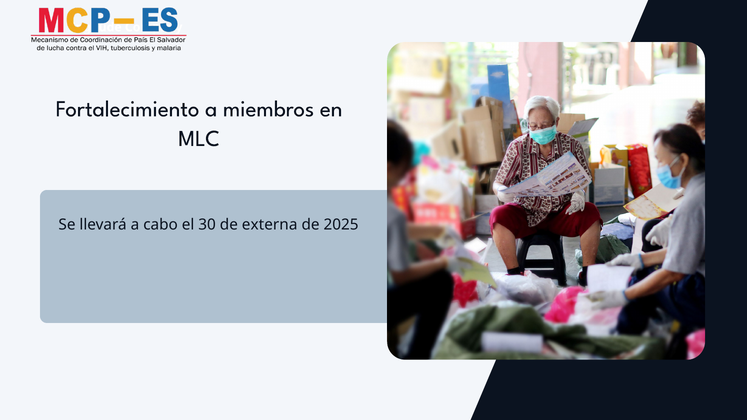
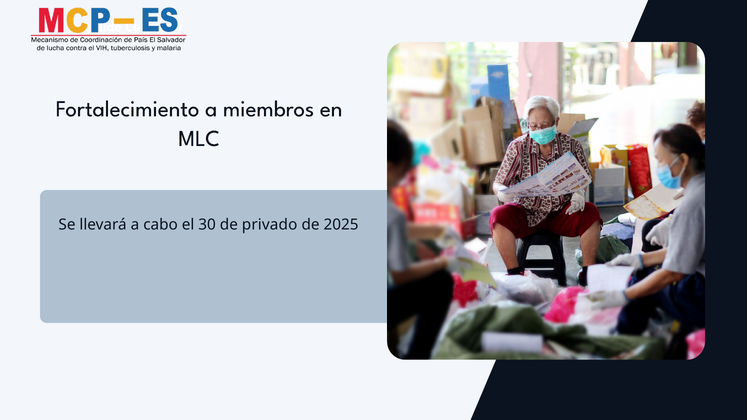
externa: externa -> privado (270, 225)
